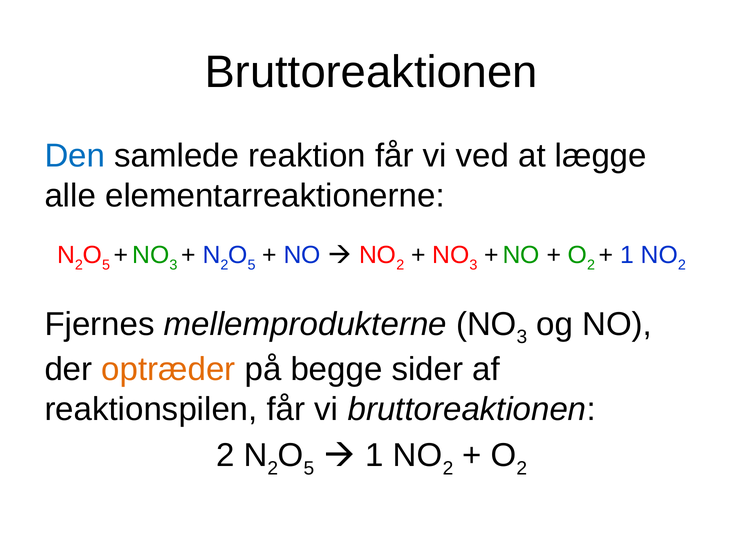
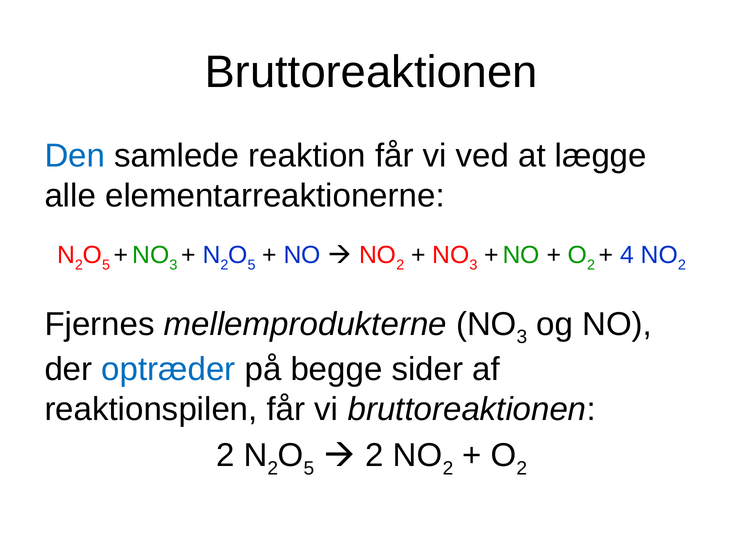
1: 1 -> 4 (627, 255)
optræder colour: orange -> blue (168, 369)
1: 1 -> 2 (375, 455)
